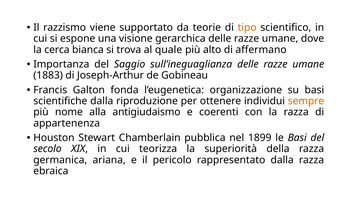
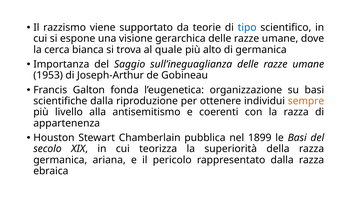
tipo colour: orange -> blue (247, 28)
di affermano: affermano -> germanica (261, 50)
1883: 1883 -> 1953 (48, 76)
nome: nome -> livello (69, 112)
antigiudaismo: antigiudaismo -> antisemitismo (146, 112)
